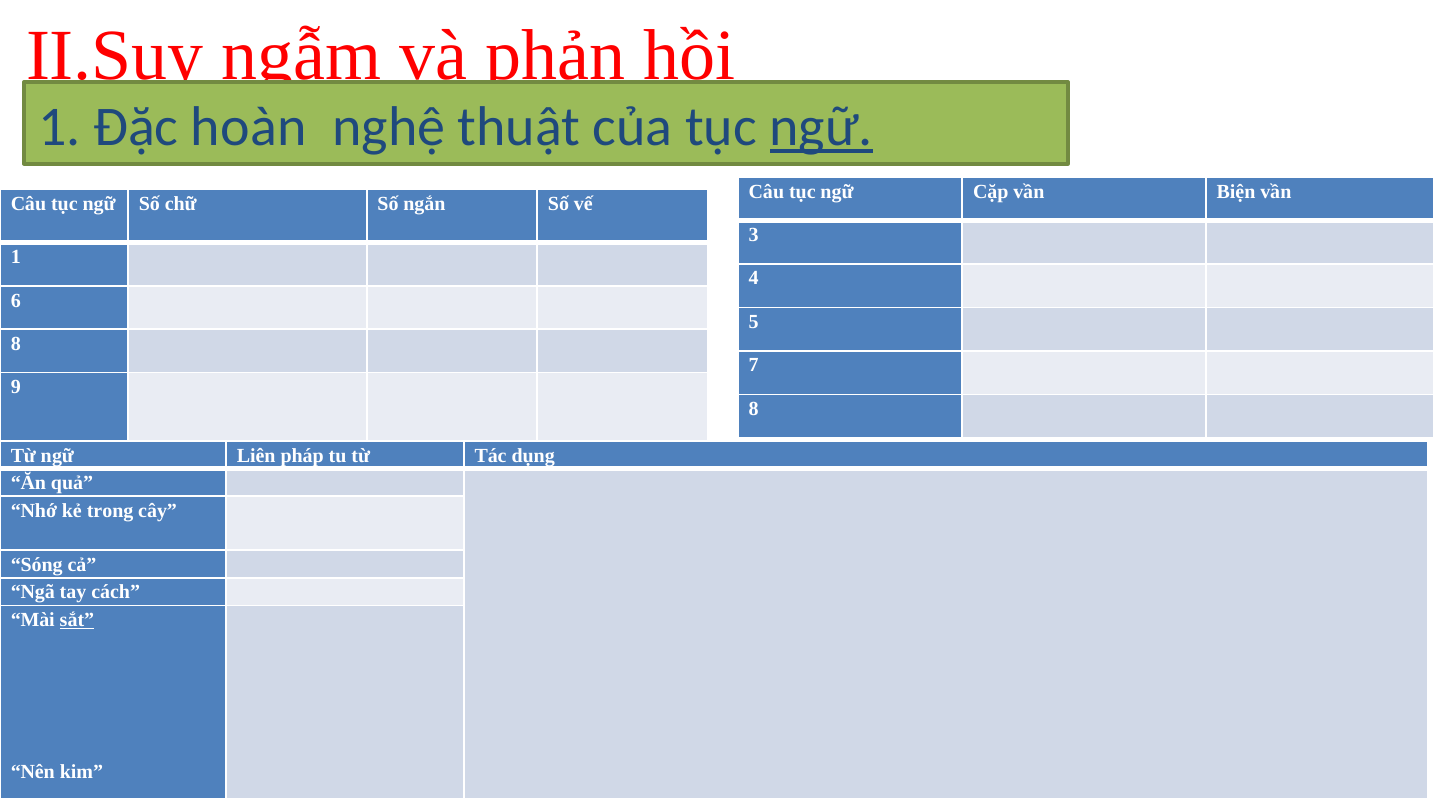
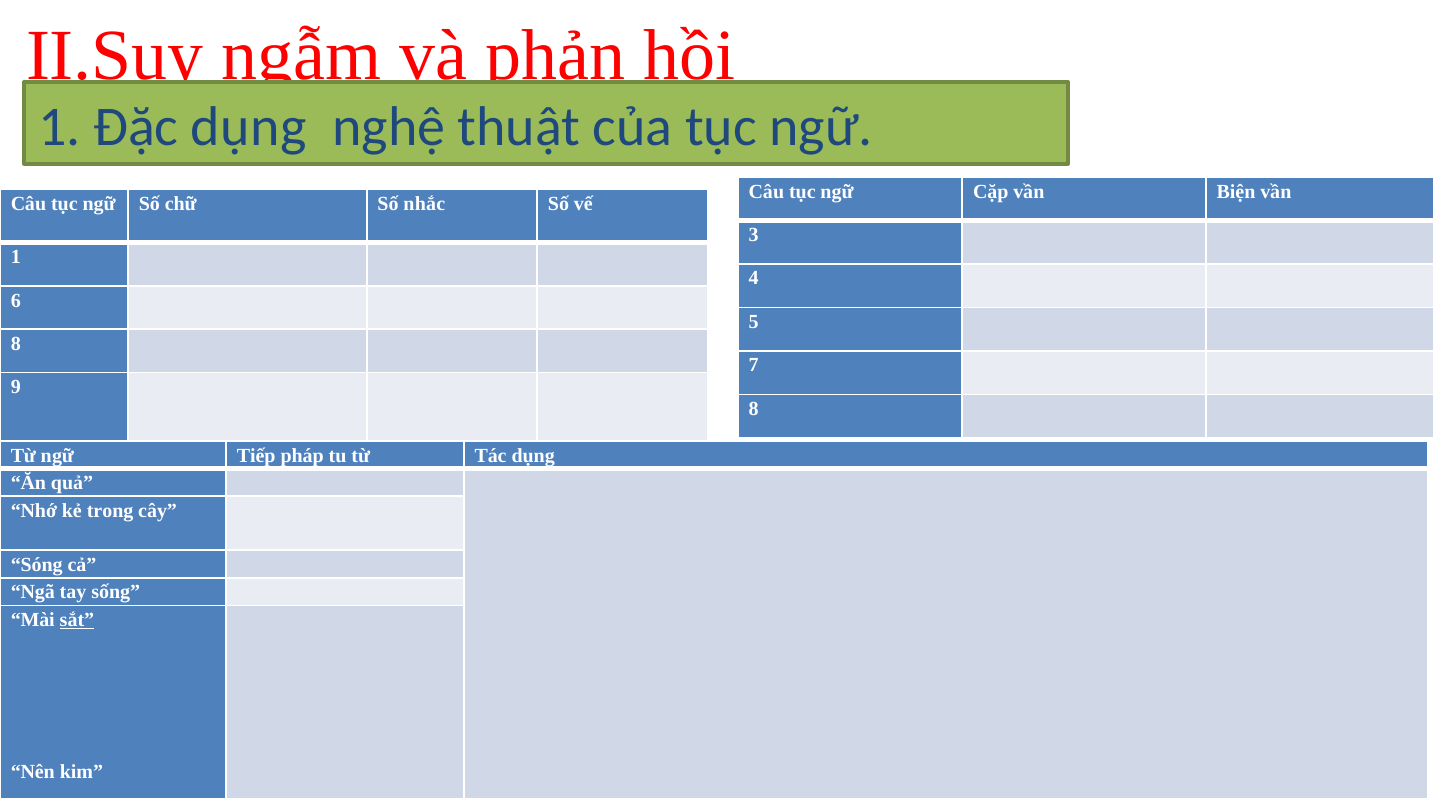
Đặc hoàn: hoàn -> dụng (249, 127)
ngữ underline: present -> none (821, 127)
ngắn: ngắn -> nhắc (424, 203)
Liên: Liên -> Tiếp (256, 455)
cách: cách -> sống (116, 592)
